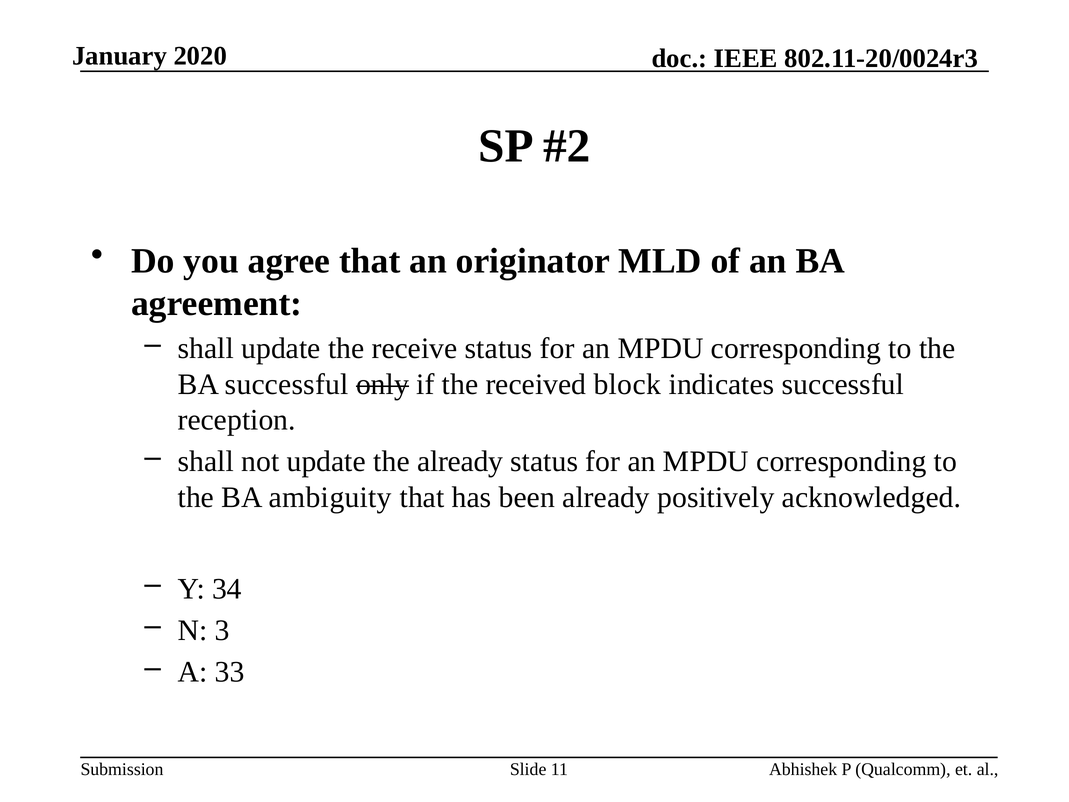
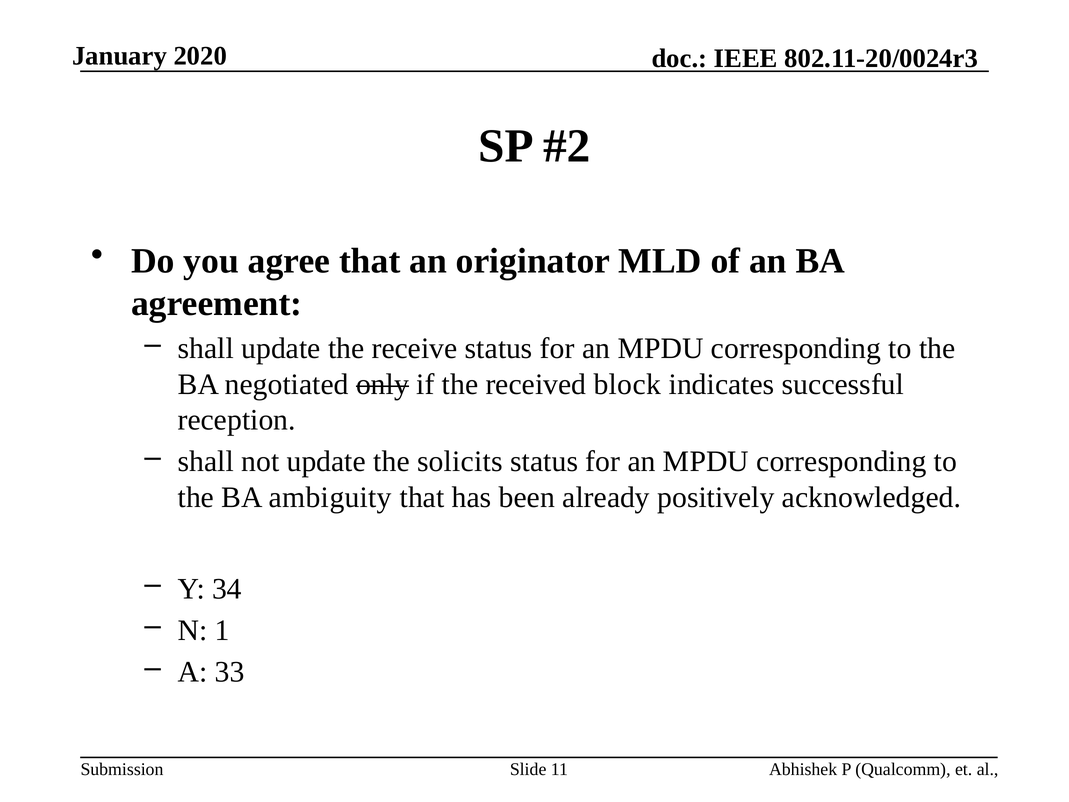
BA successful: successful -> negotiated (287, 384)
the already: already -> solicits (460, 461)
3: 3 -> 1 (222, 630)
